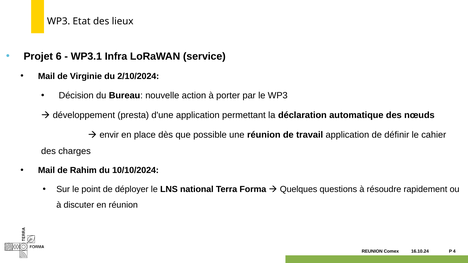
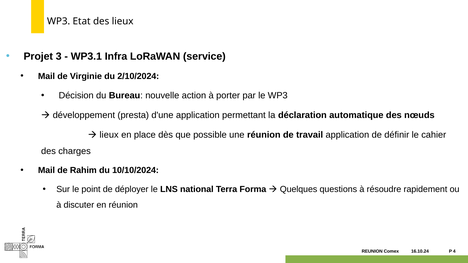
6: 6 -> 3 (59, 56)
envir: envir -> lieux (109, 135)
